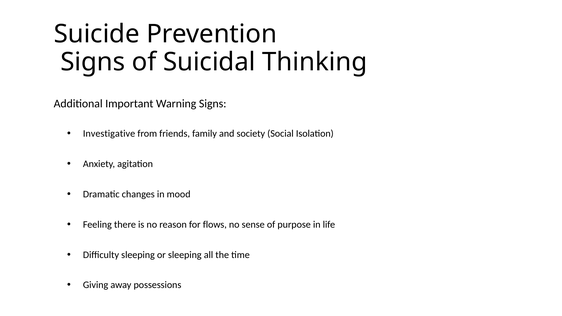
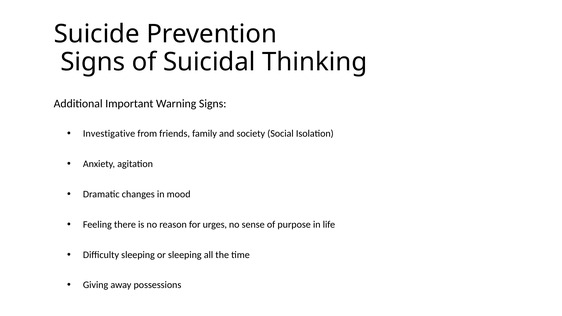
flows: flows -> urges (215, 225)
